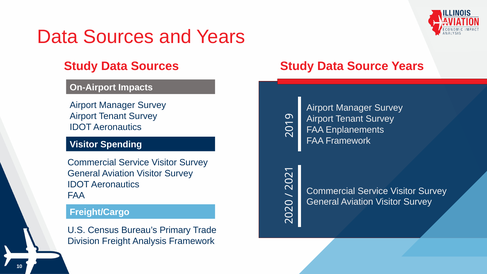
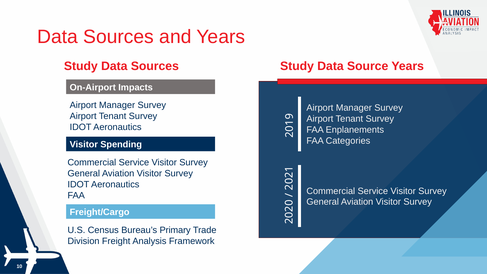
FAA Framework: Framework -> Categories (348, 141)
